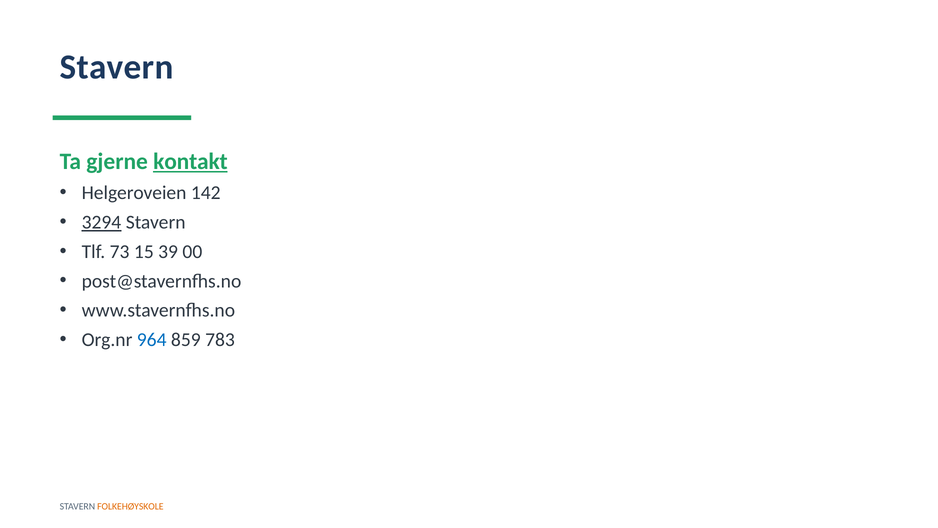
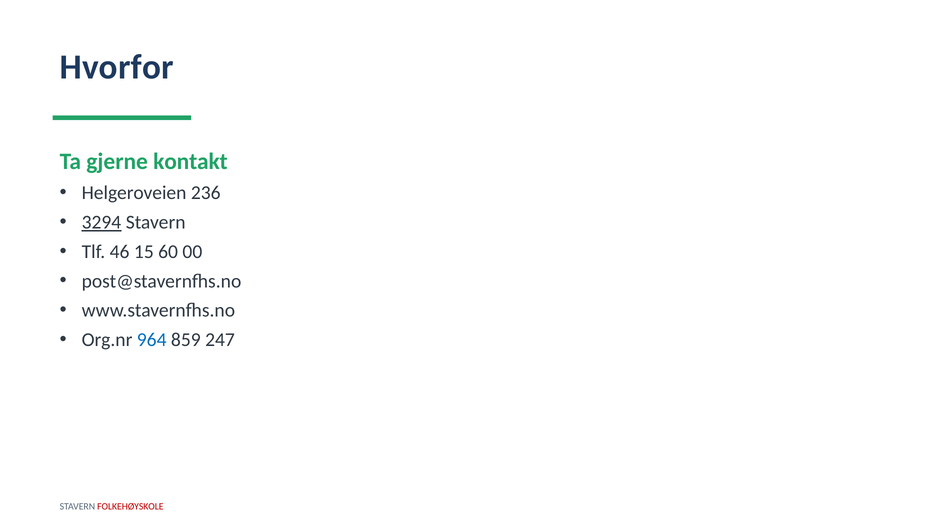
Stavern: Stavern -> Hvorfor (117, 67)
kontakt underline: present -> none (190, 161)
142: 142 -> 236 (206, 193)
73: 73 -> 46 (120, 252)
39: 39 -> 60 (168, 252)
783: 783 -> 247 (220, 340)
FOLKEHØYSKOLE colour: orange -> red (130, 506)
